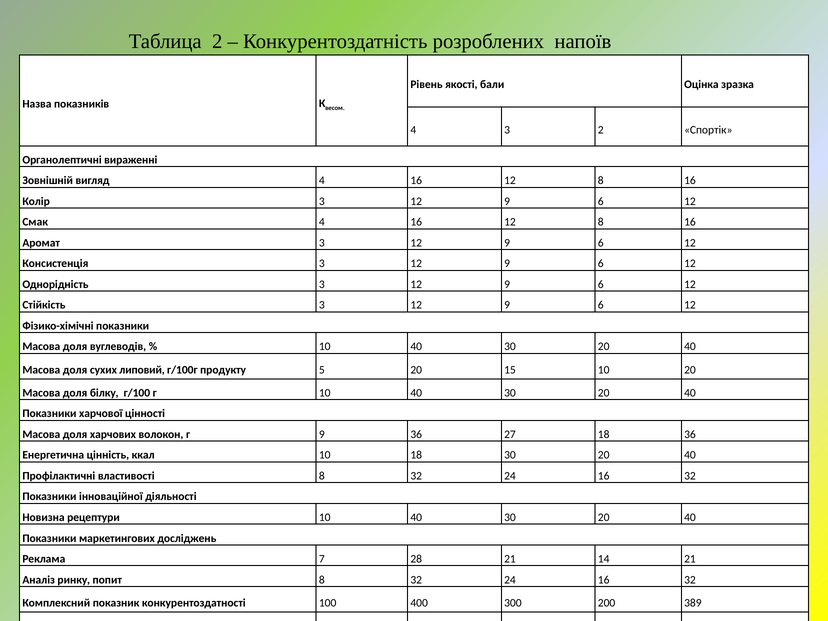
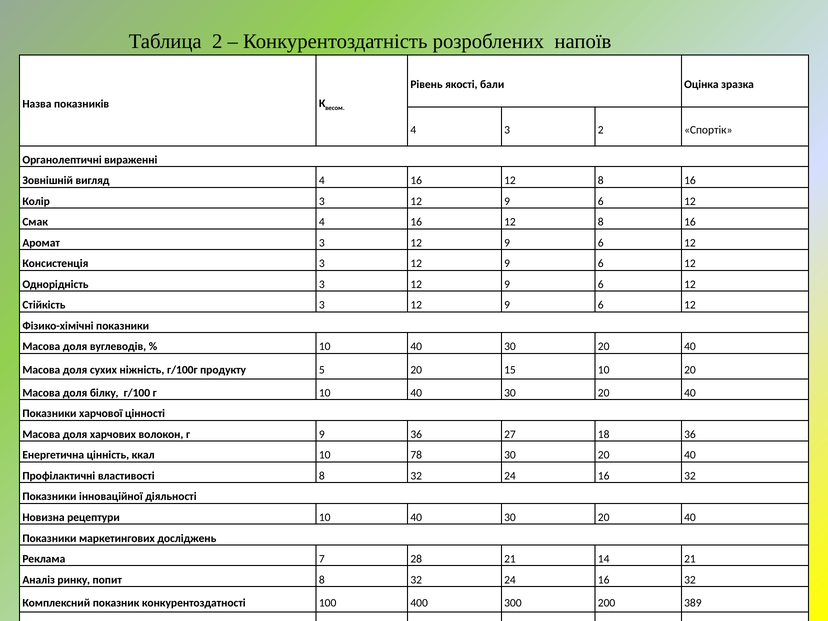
липовий: липовий -> ніжність (142, 370)
10 18: 18 -> 78 (416, 455)
